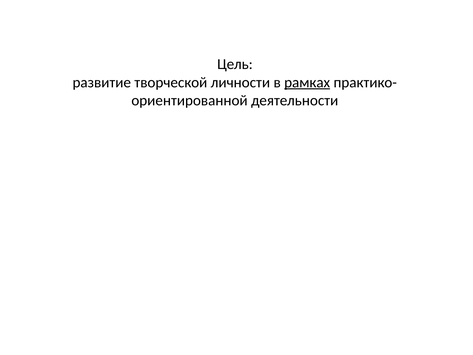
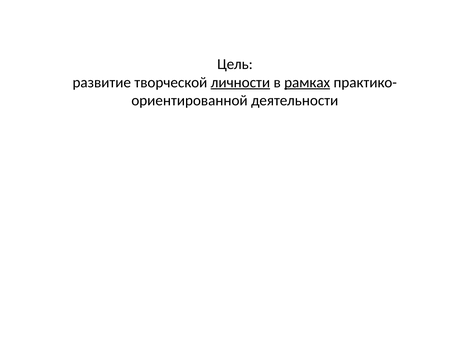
личности underline: none -> present (240, 82)
